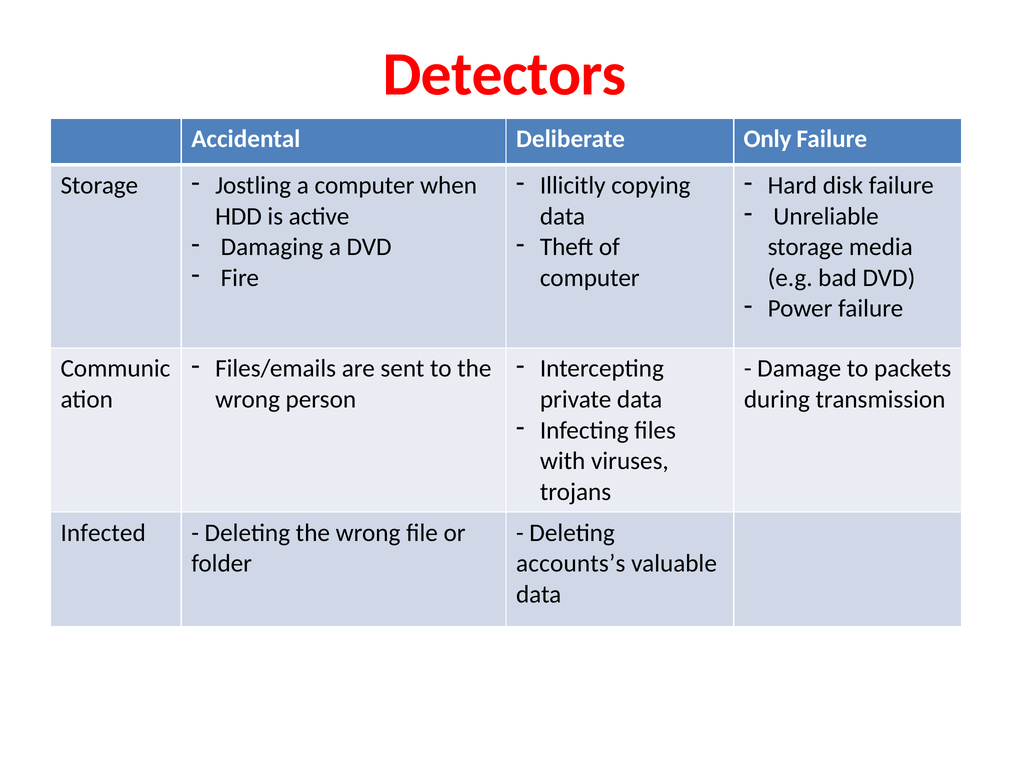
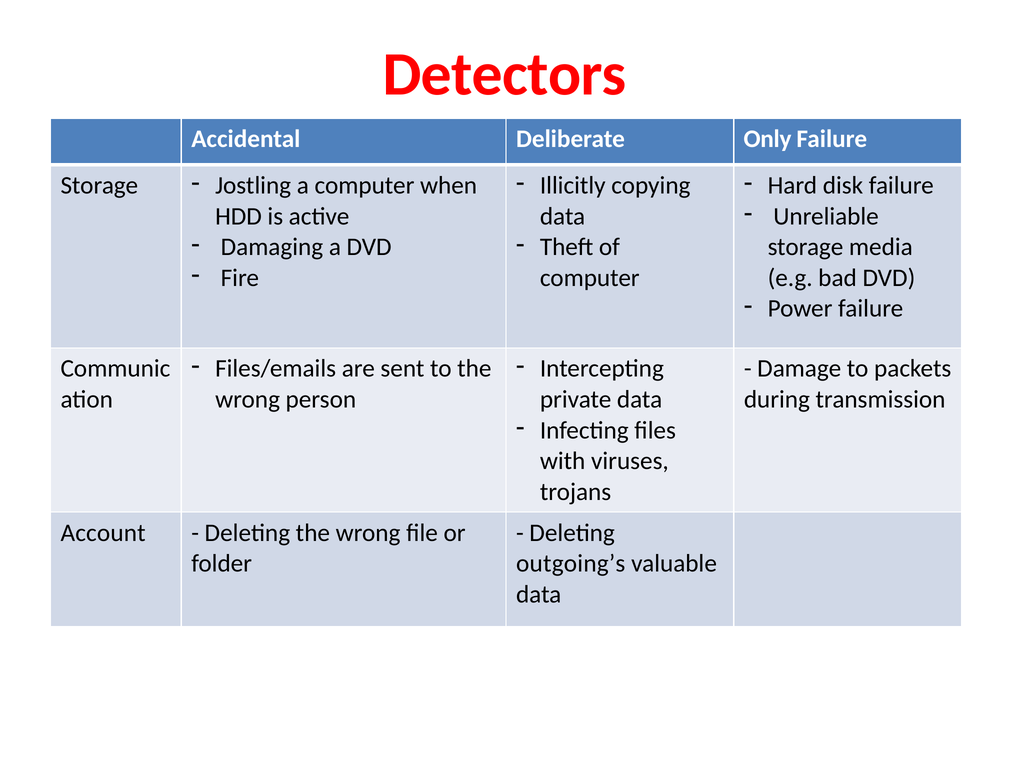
Infected: Infected -> Account (103, 533)
accounts’s: accounts’s -> outgoing’s (571, 563)
